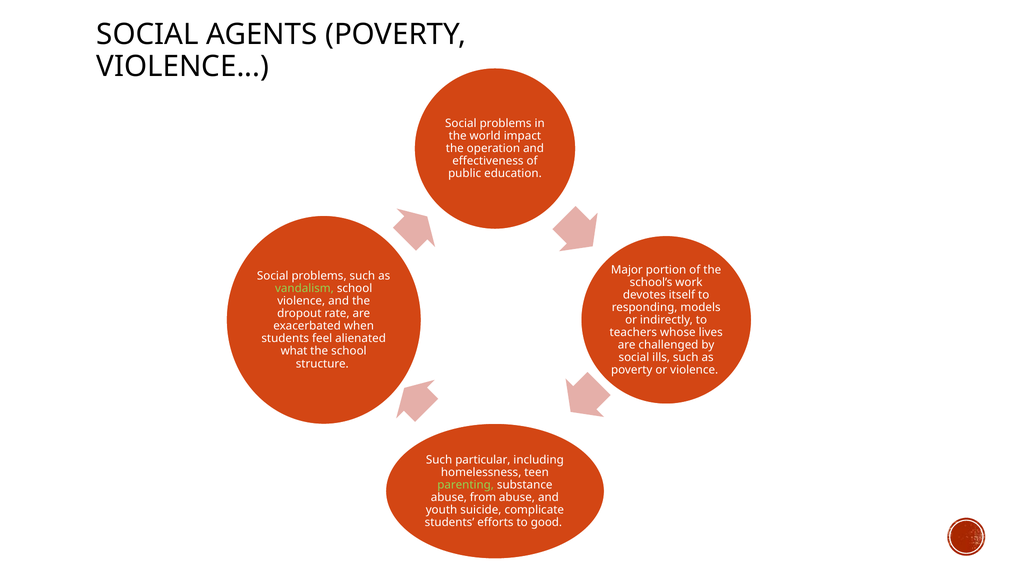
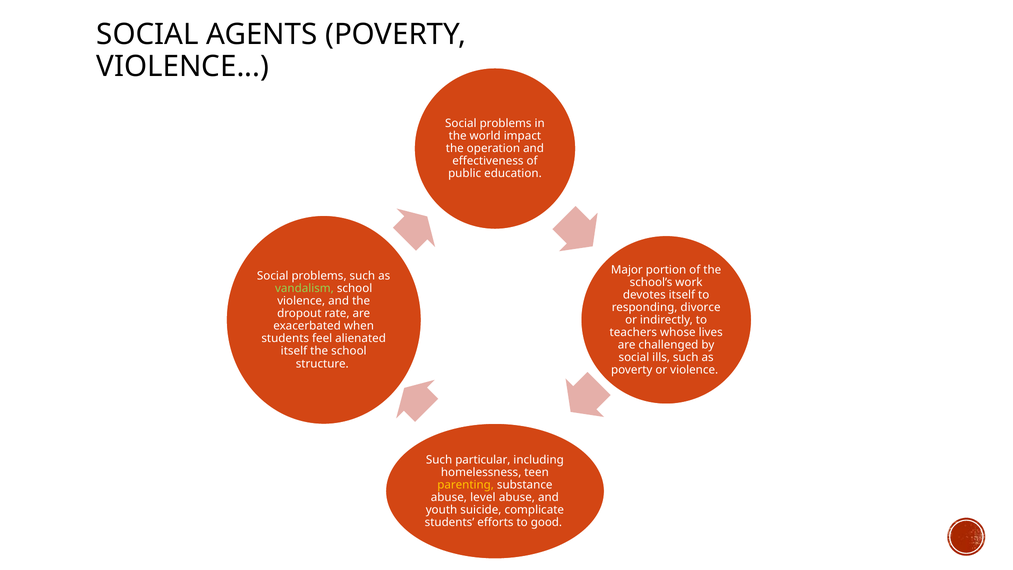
models: models -> divorce (701, 307)
what: what -> itself (294, 351)
parenting colour: light green -> yellow (466, 485)
from: from -> level (483, 497)
